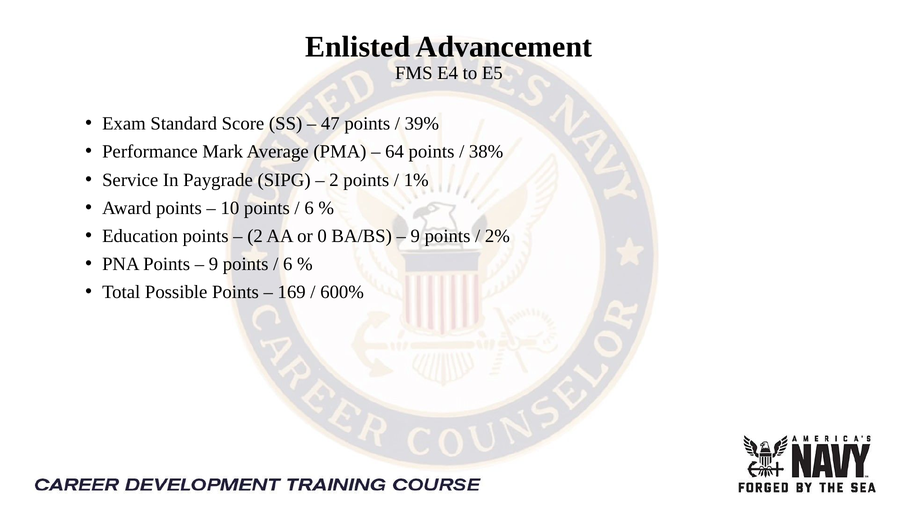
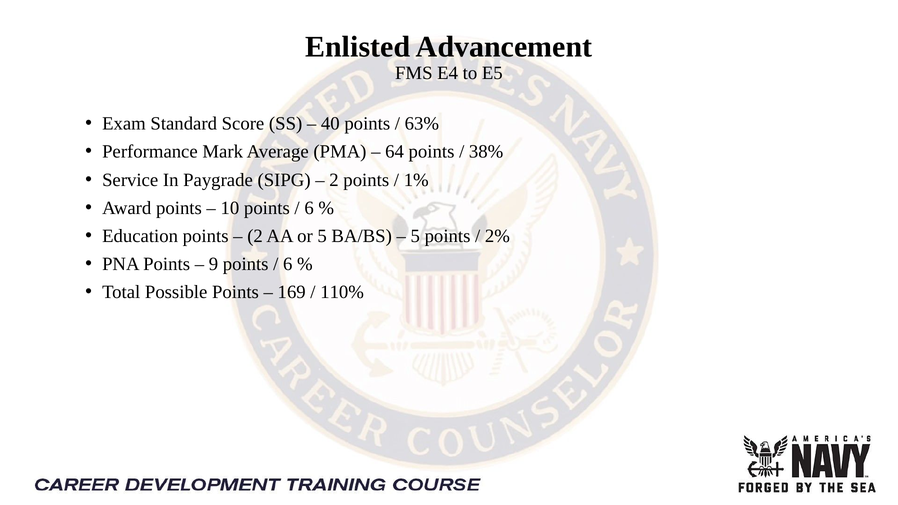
47: 47 -> 40 (330, 124)
39%: 39% -> 63% (422, 124)
or 0: 0 -> 5 (322, 236)
9: 9 -> 5 (415, 236)
600%: 600% -> 110% (342, 292)
